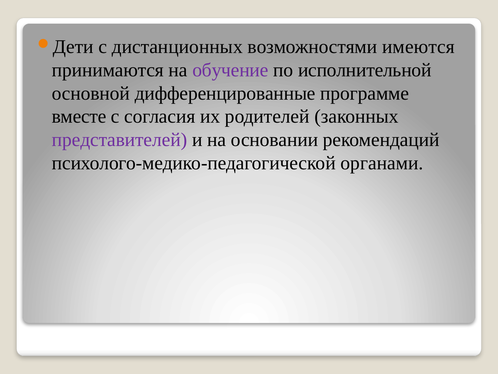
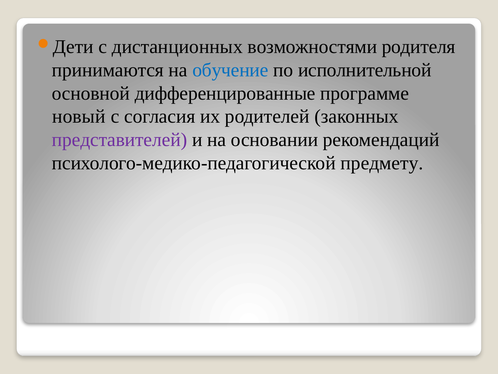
имеются: имеются -> родителя (419, 47)
обучение colour: purple -> blue (230, 70)
вместе: вместе -> новый (79, 116)
органами: органами -> предмету (382, 163)
